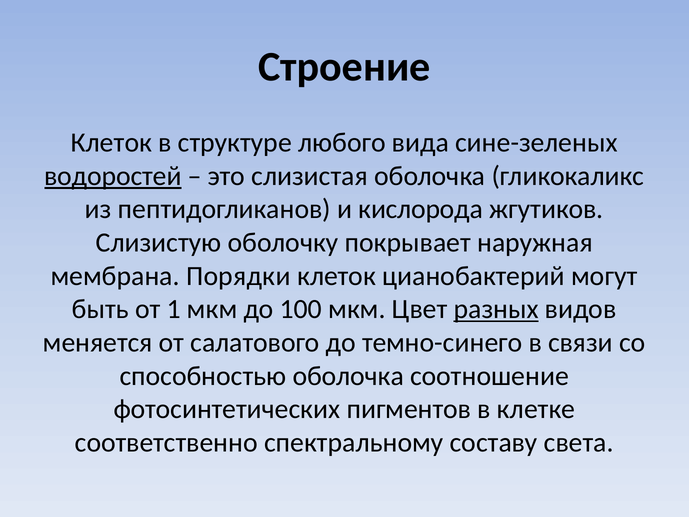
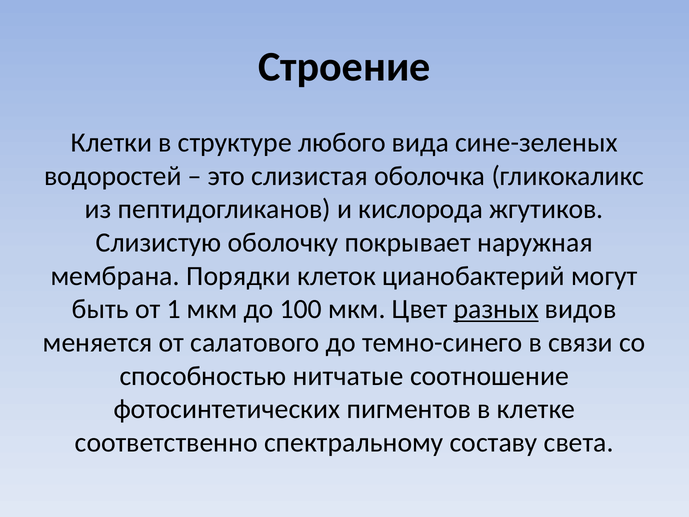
Клеток: Клеток -> Клетки (111, 143)
водоростей underline: present -> none (113, 176)
способностью оболочка: оболочка -> нитчатые (348, 376)
